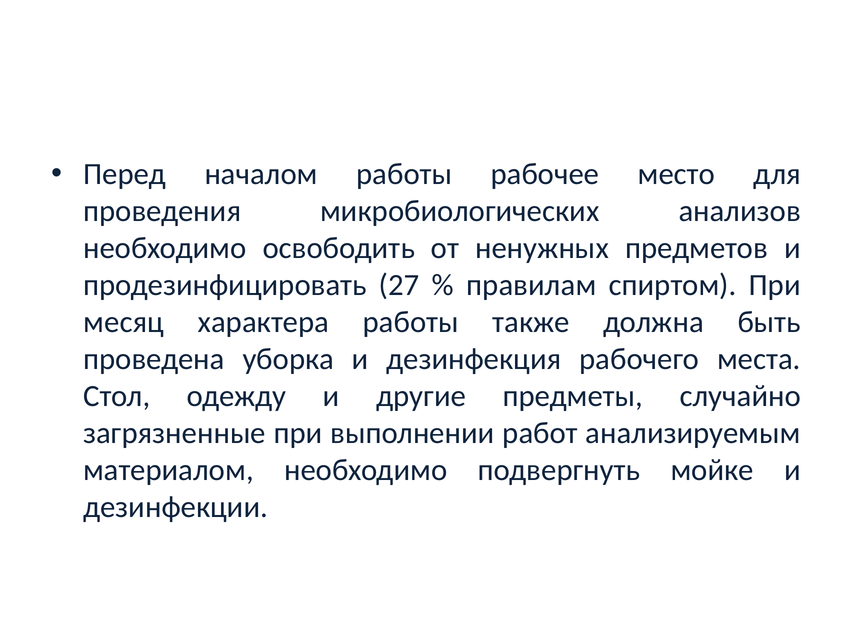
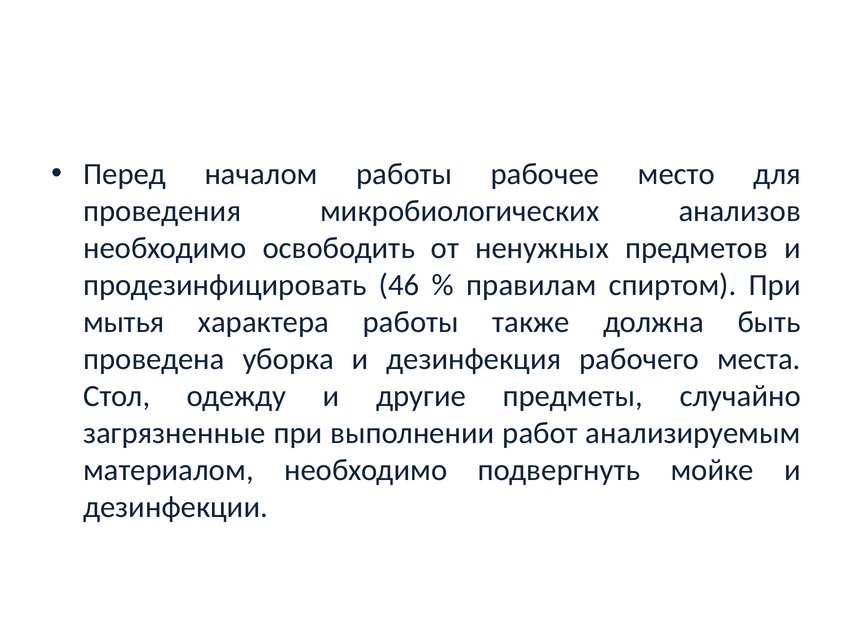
27: 27 -> 46 (399, 285)
месяц: месяц -> мытья (124, 322)
